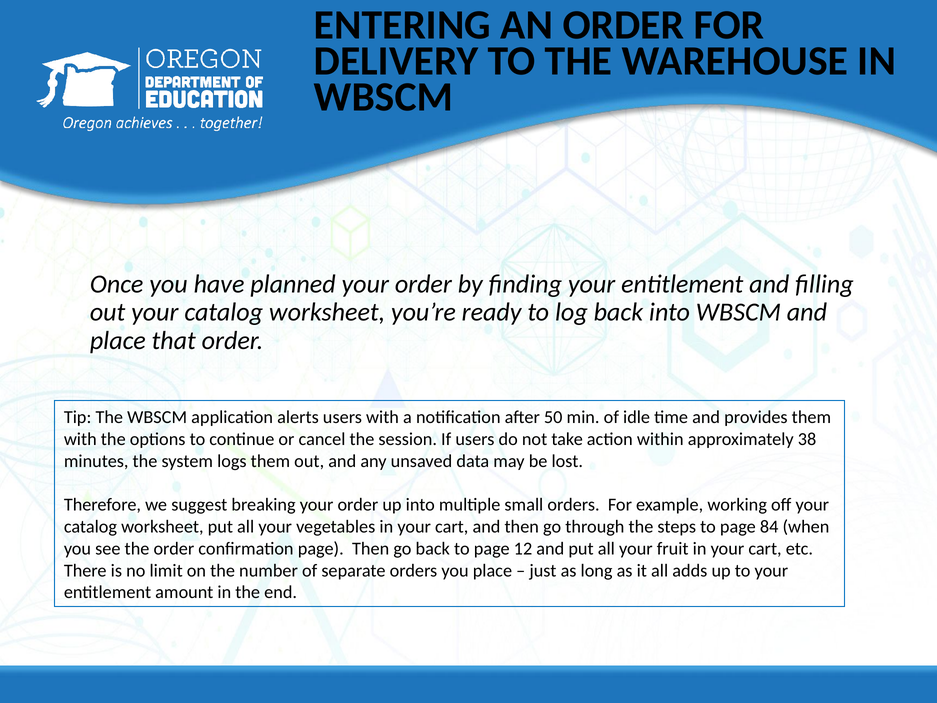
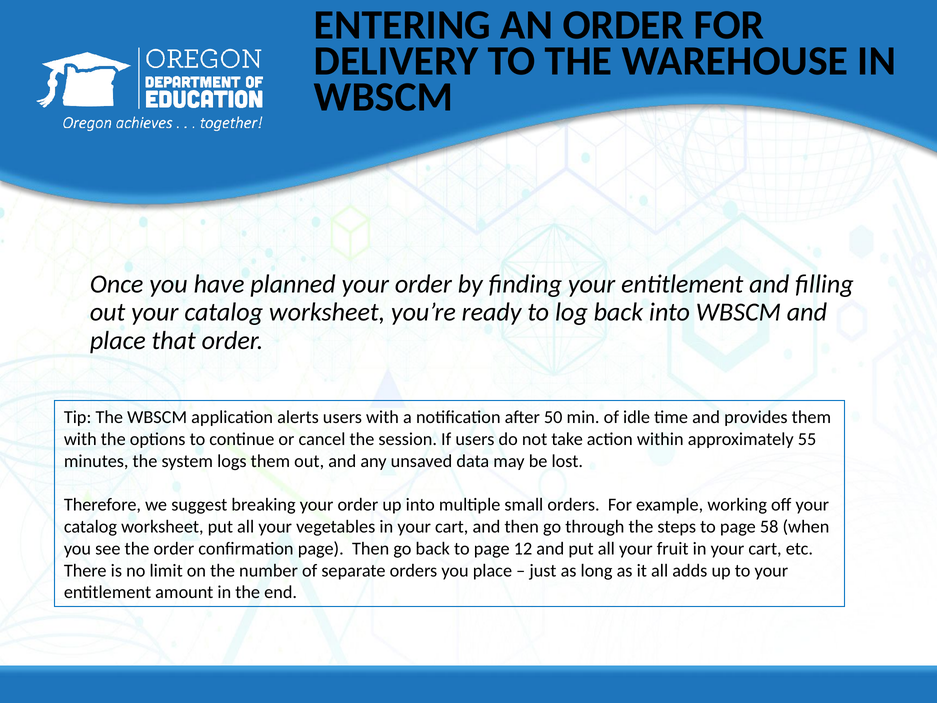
38: 38 -> 55 (807, 439)
84: 84 -> 58 (769, 527)
